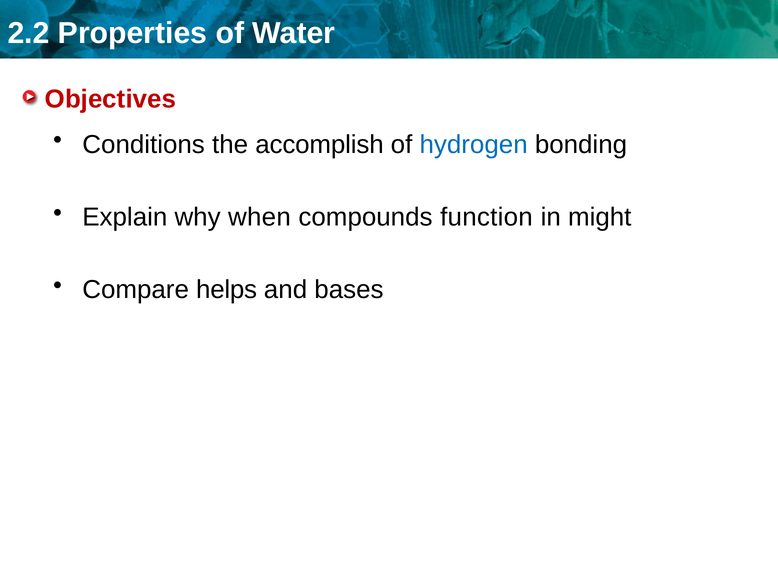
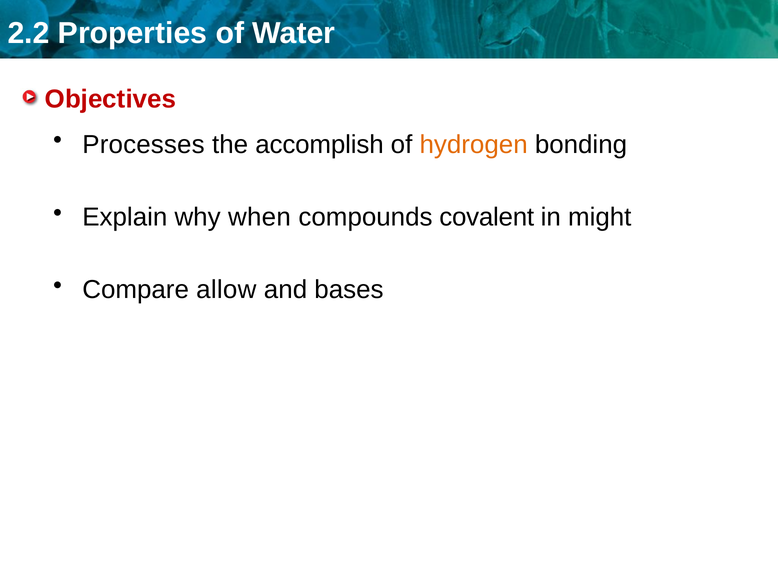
Conditions: Conditions -> Processes (144, 144)
hydrogen colour: blue -> orange (474, 144)
function: function -> covalent (487, 217)
helps: helps -> allow (226, 290)
